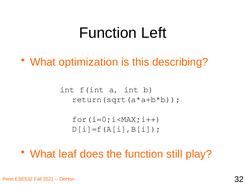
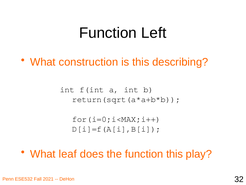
optimization: optimization -> construction (88, 62)
function still: still -> this (175, 154)
